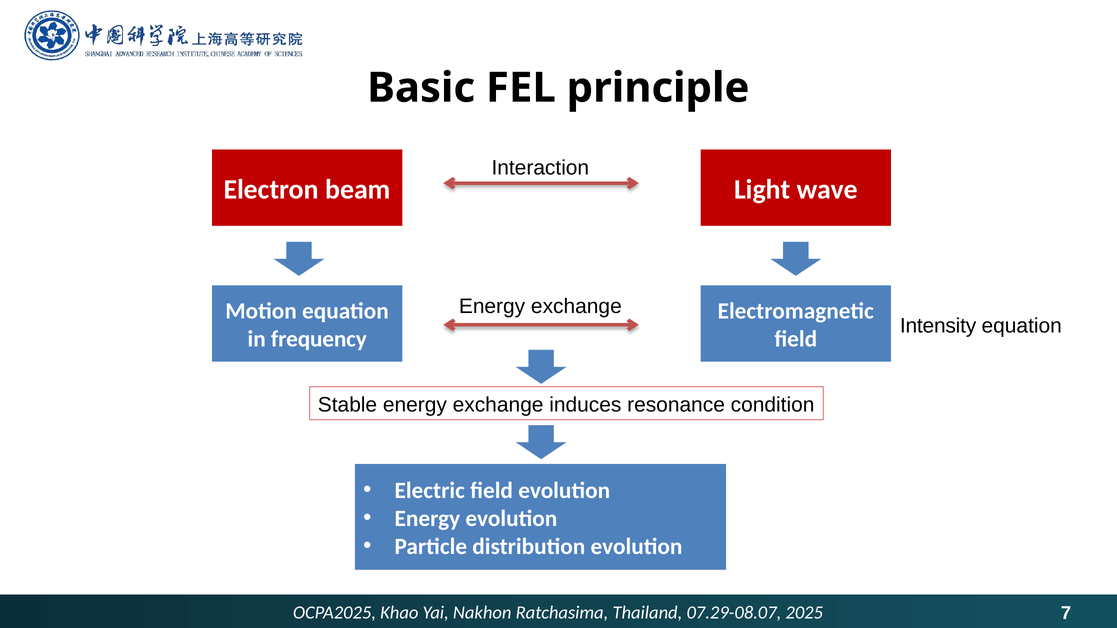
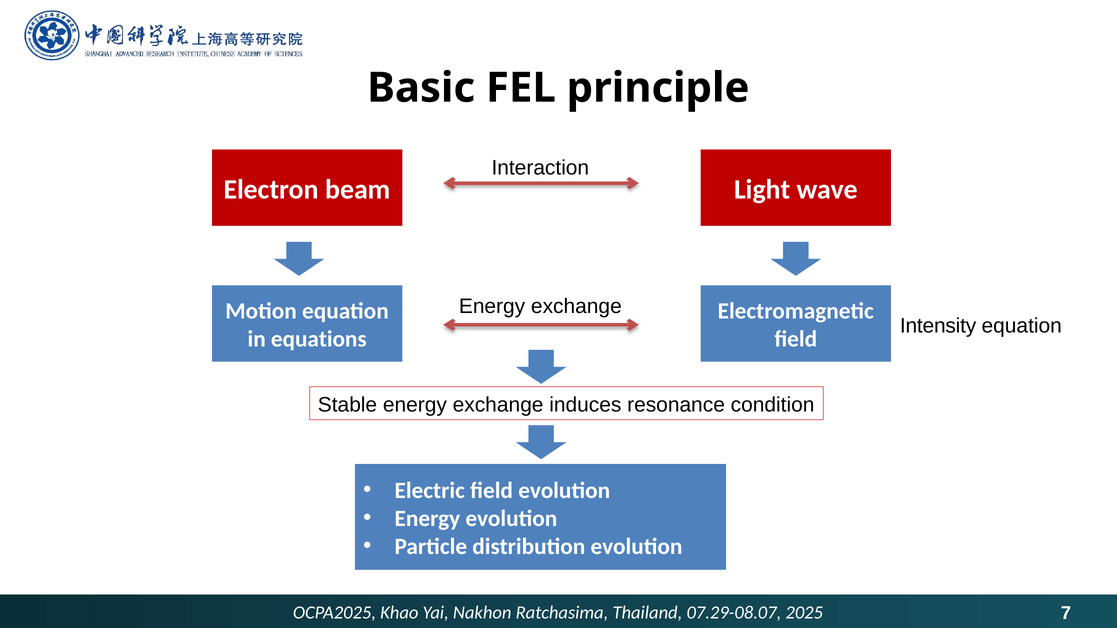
frequency: frequency -> equations (319, 339)
